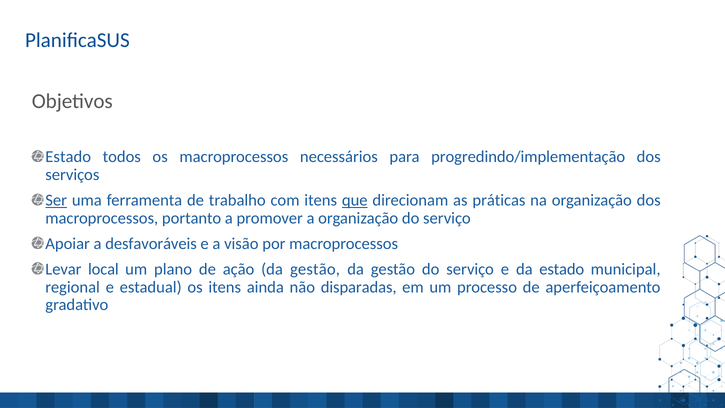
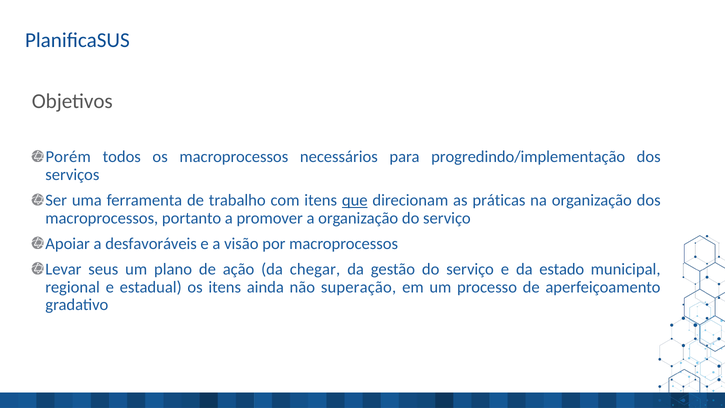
Estado: Estado -> Porém (68, 157)
Ser underline: present -> none (56, 200)
local: local -> seus (103, 269)
ação da gestão: gestão -> chegar (315, 269)
disparadas: disparadas -> superação (359, 287)
